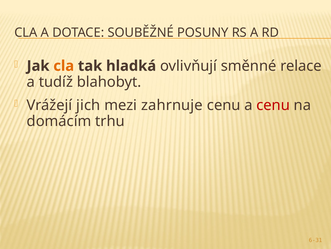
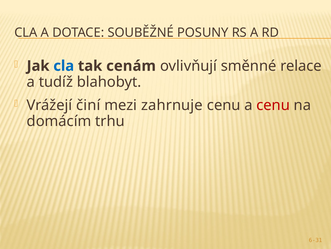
cla colour: orange -> blue (64, 66)
hladká: hladká -> cenám (131, 66)
jich: jich -> činí (88, 105)
